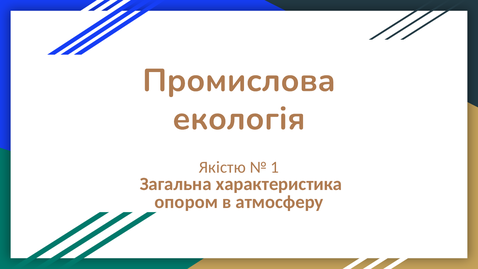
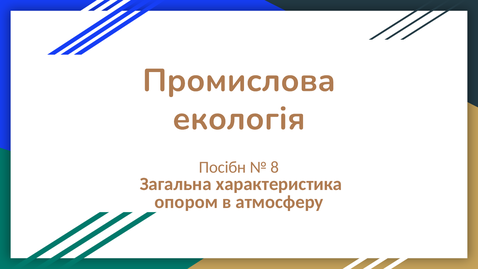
Якістю: Якістю -> Посібн (222, 167)
1: 1 -> 8 (275, 167)
